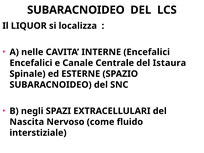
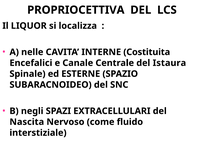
SUBARACNOIDEO: SUBARACNOIDEO -> PROPRIOCETTIVA (76, 10)
INTERNE Encefalici: Encefalici -> Costituita (147, 52)
